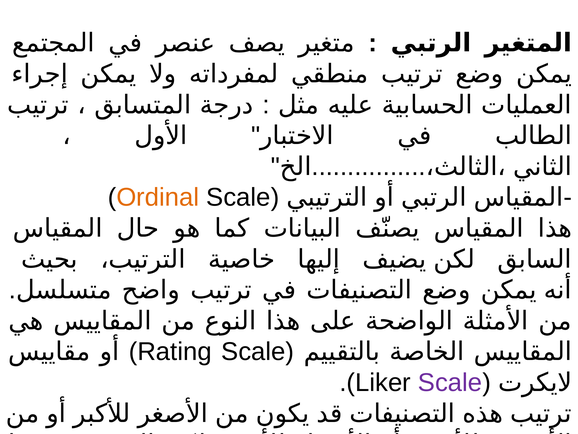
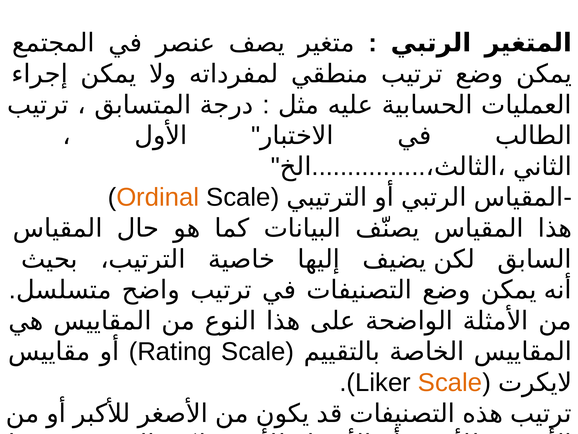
Scale colour: purple -> orange (450, 382)
